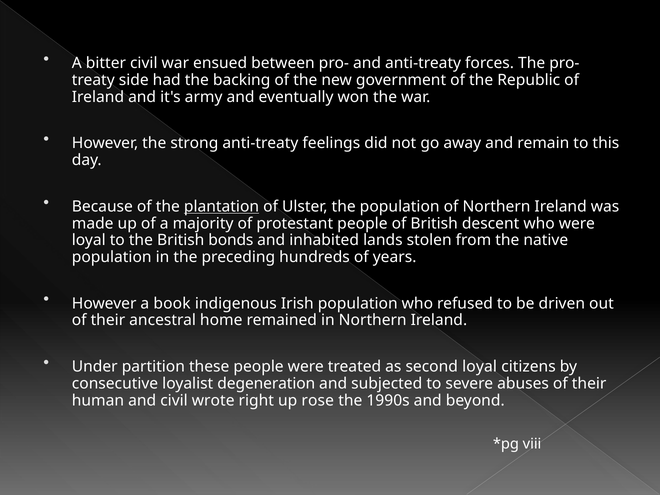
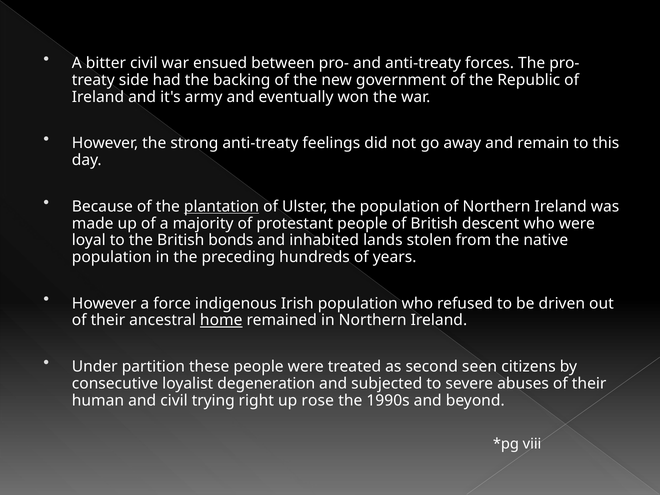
book: book -> force (172, 303)
home underline: none -> present (221, 320)
second loyal: loyal -> seen (480, 367)
wrote: wrote -> trying (213, 400)
